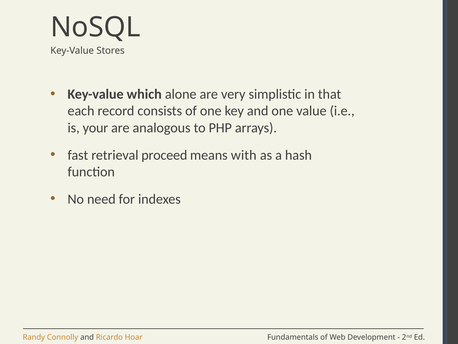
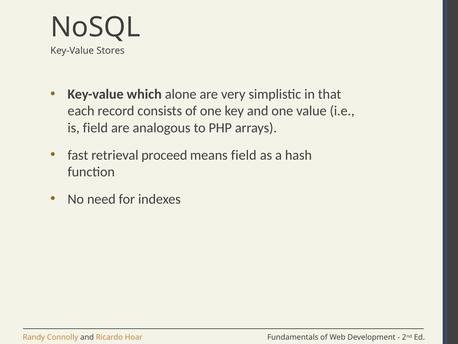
is your: your -> field (95, 128)
means with: with -> field (244, 155)
